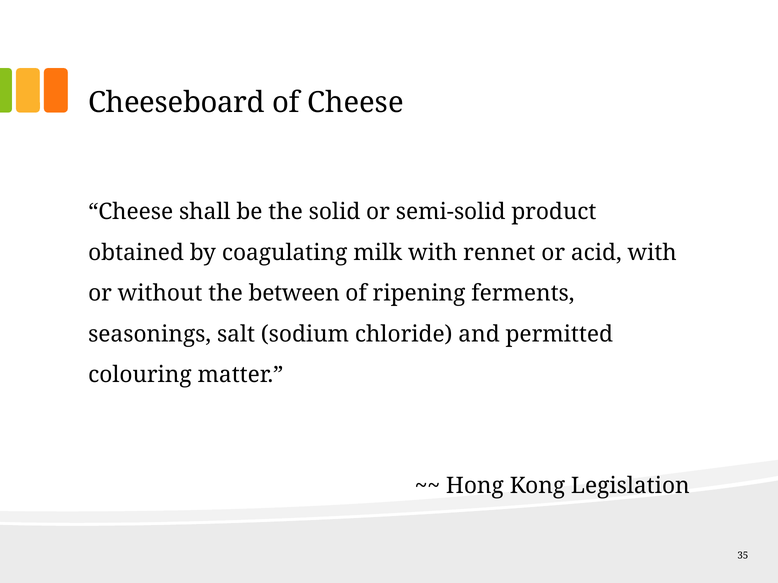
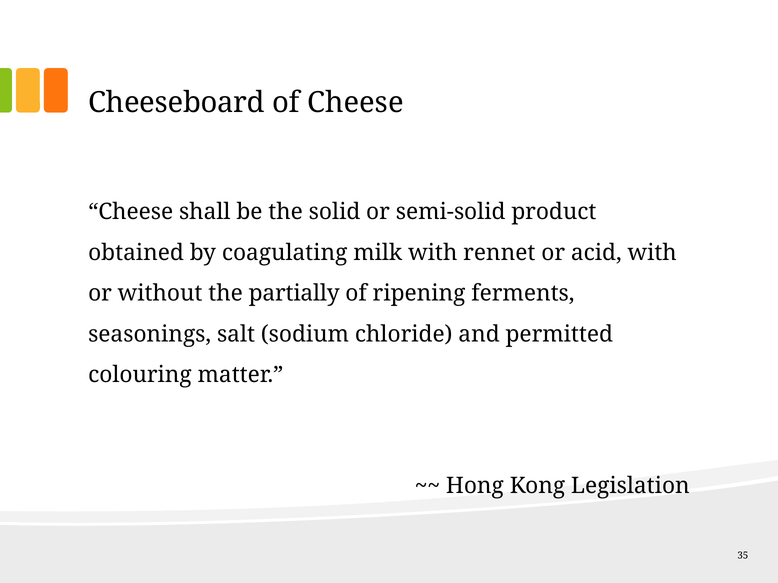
between: between -> partially (294, 294)
